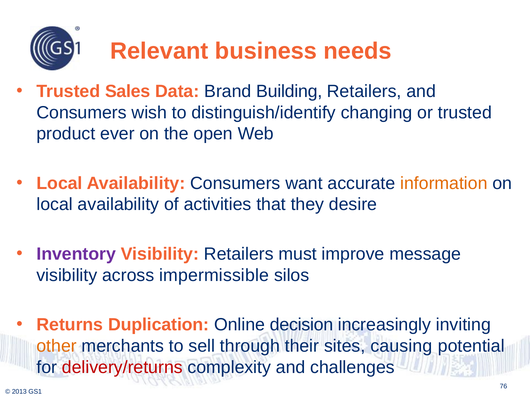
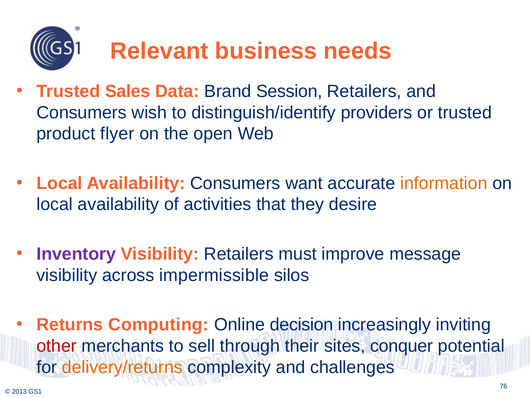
Building: Building -> Session (289, 91)
changing: changing -> providers (377, 112)
ever: ever -> flyer (117, 134)
Duplication: Duplication -> Computing (158, 324)
other colour: orange -> red (57, 346)
causing: causing -> conquer (402, 346)
delivery/returns colour: red -> orange (122, 367)
